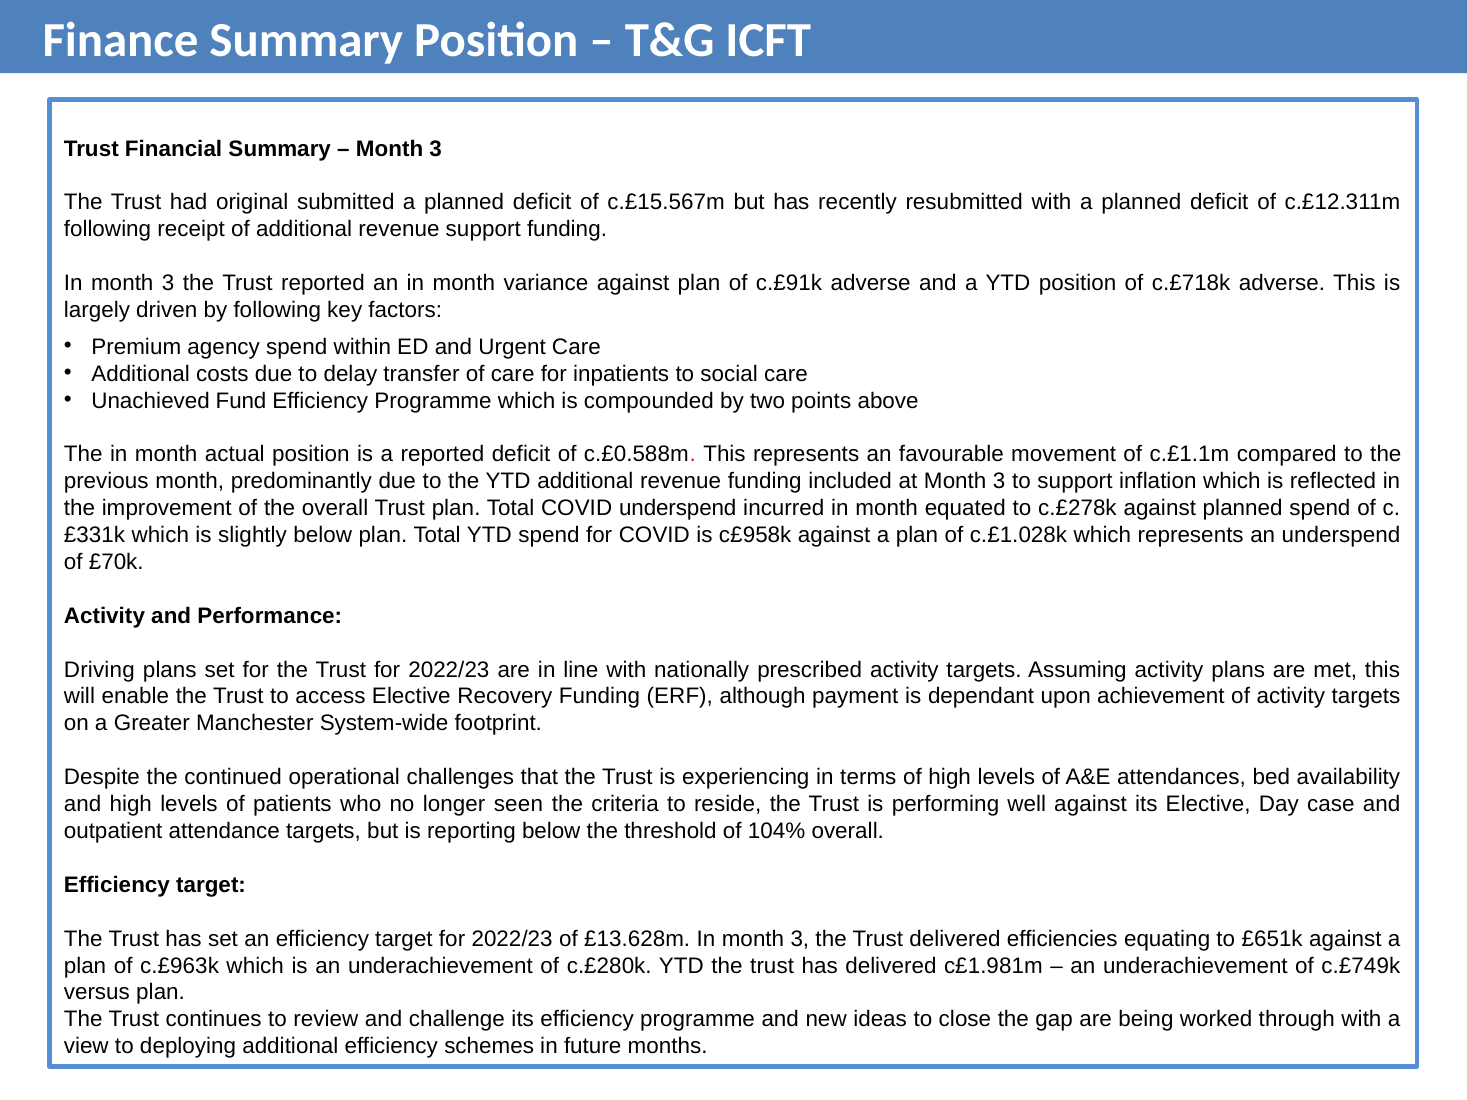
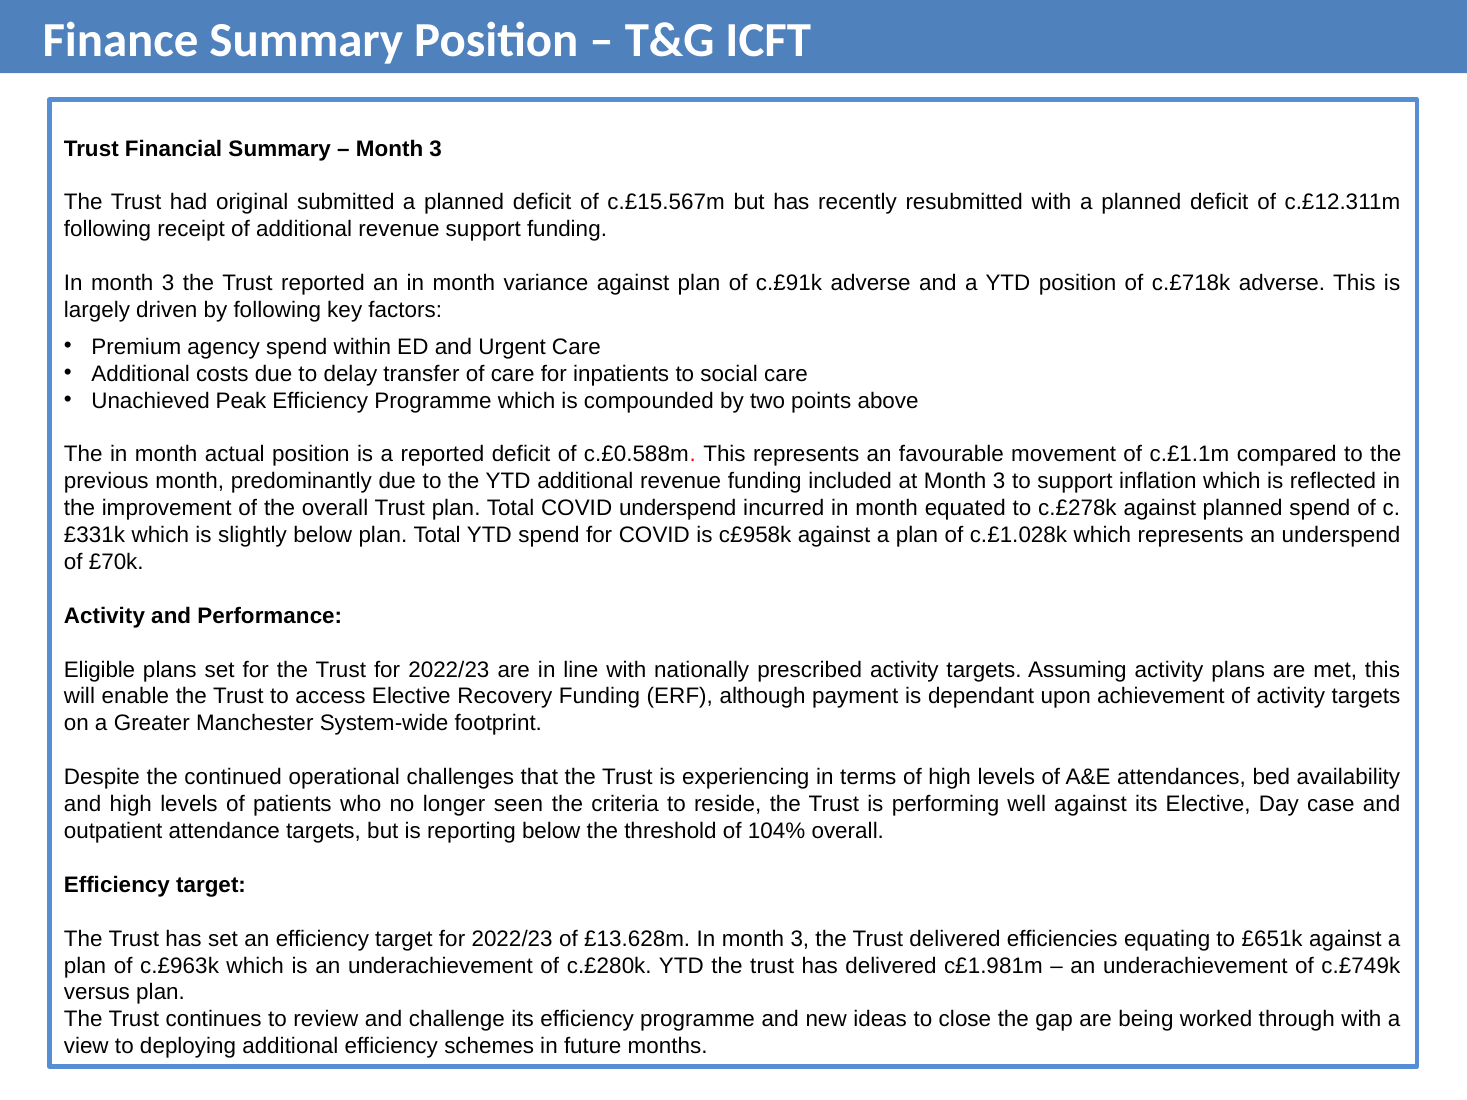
Fund: Fund -> Peak (241, 401)
Driving: Driving -> Eligible (100, 670)
